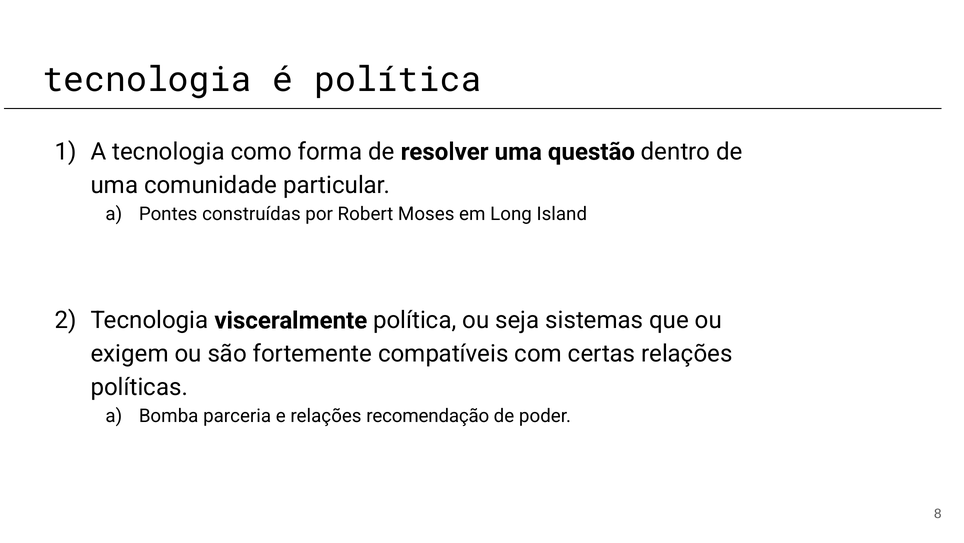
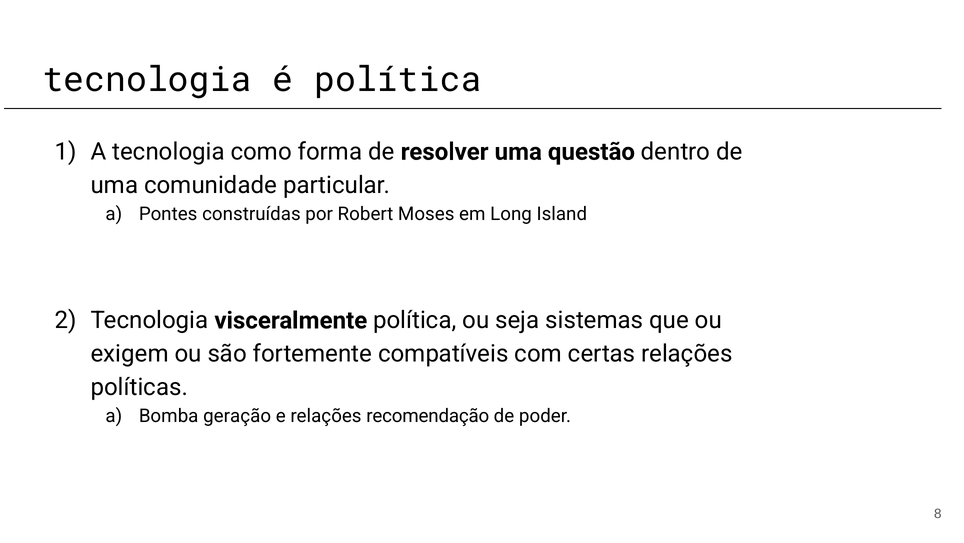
parceria: parceria -> geração (237, 415)
